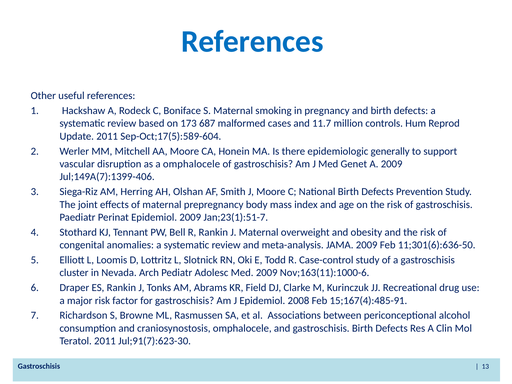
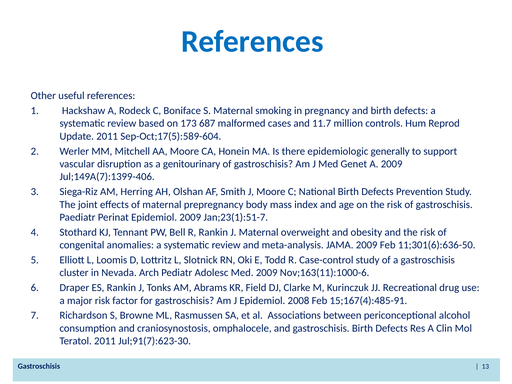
a omphalocele: omphalocele -> genitourinary (192, 164)
